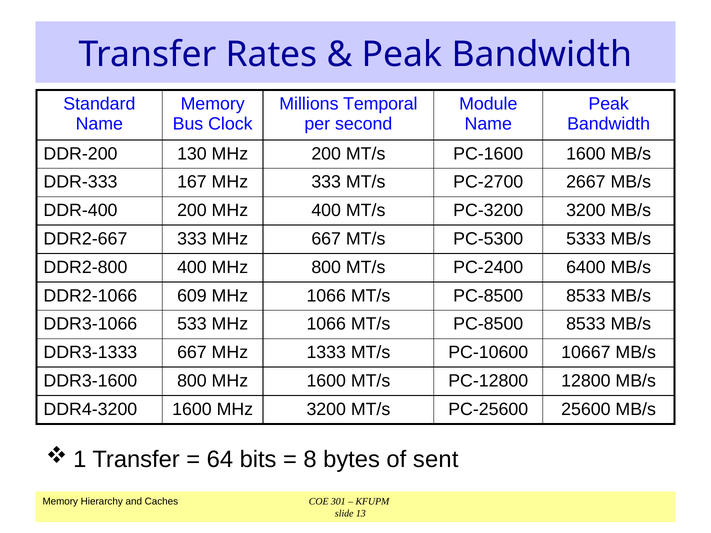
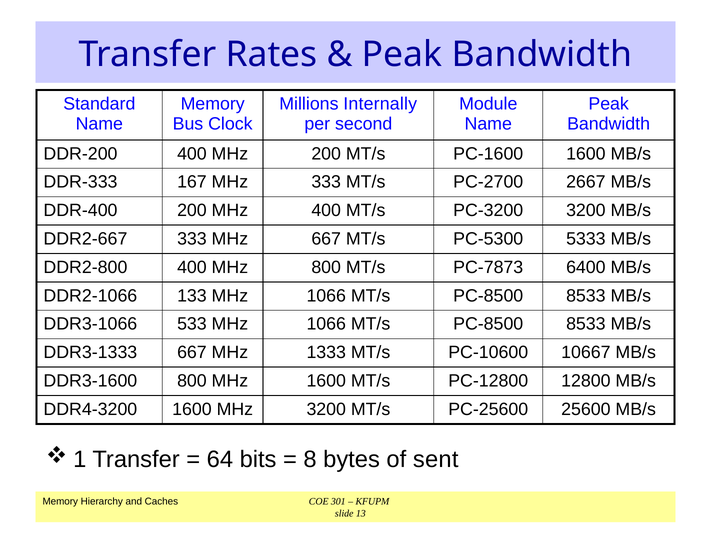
Temporal: Temporal -> Internally (380, 104)
DDR-200 130: 130 -> 400 (192, 154)
PC-2400: PC-2400 -> PC-7873 (488, 267)
609: 609 -> 133 (192, 296)
